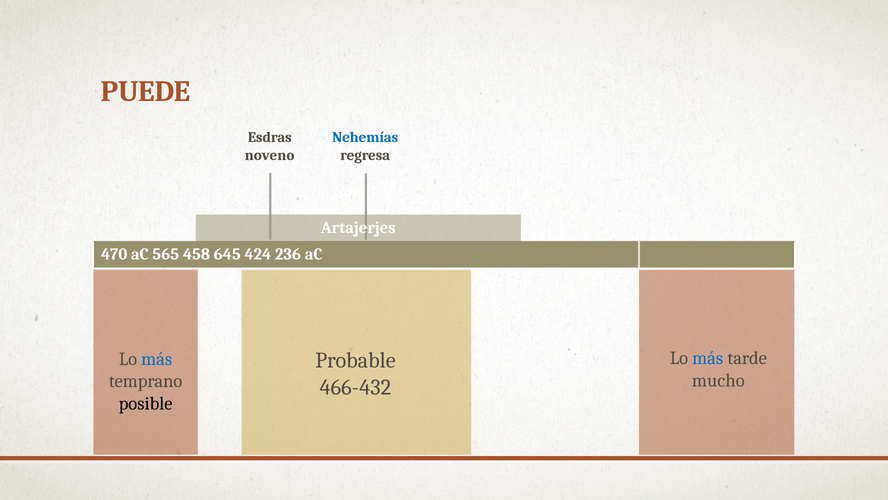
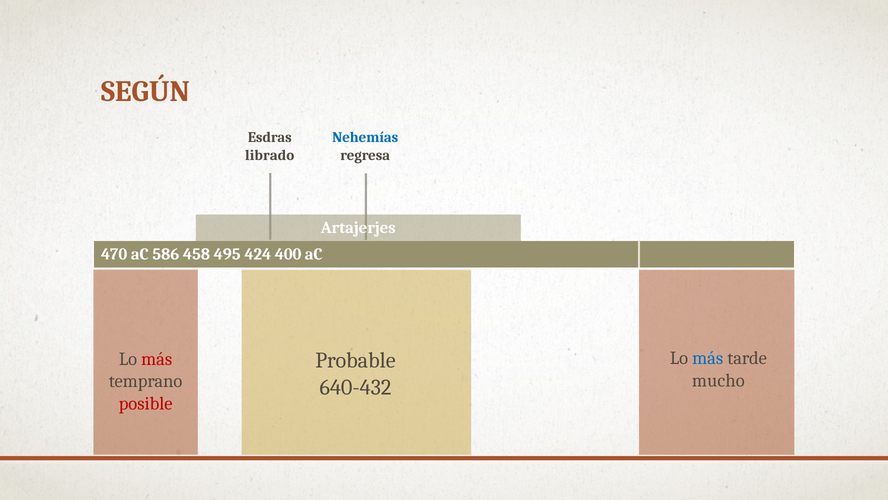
PUEDE: PUEDE -> SEGÚN (145, 91)
noveno: noveno -> librado (270, 155)
565: 565 -> 586 (166, 254)
645: 645 -> 495 (227, 254)
236: 236 -> 400 (288, 254)
más colour: blue -> red (157, 359)
466-432: 466-432 -> 640-432 (355, 387)
posible colour: black -> red (146, 403)
